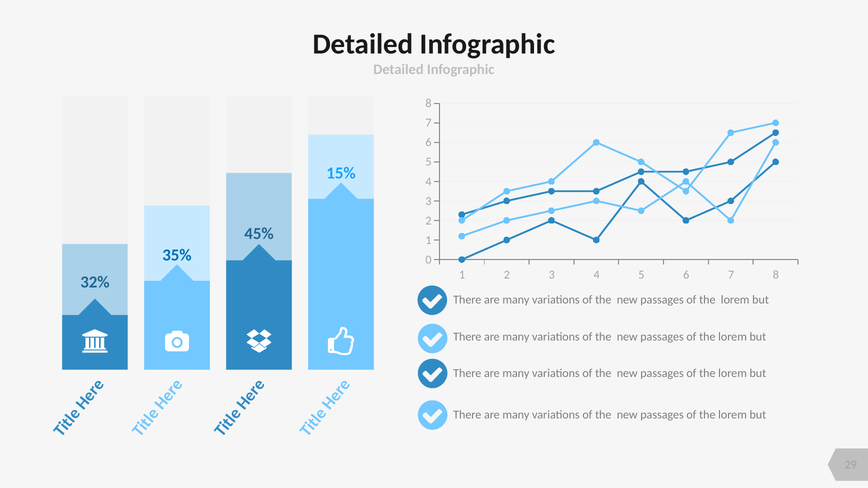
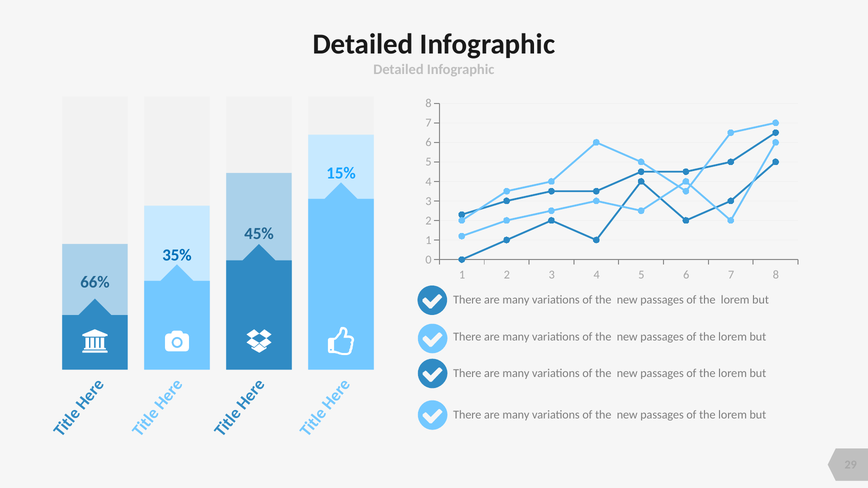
32%: 32% -> 66% (95, 282)
